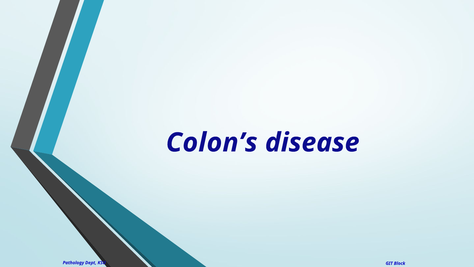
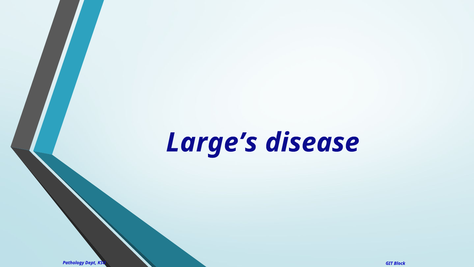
Colon’s: Colon’s -> Large’s (212, 142)
